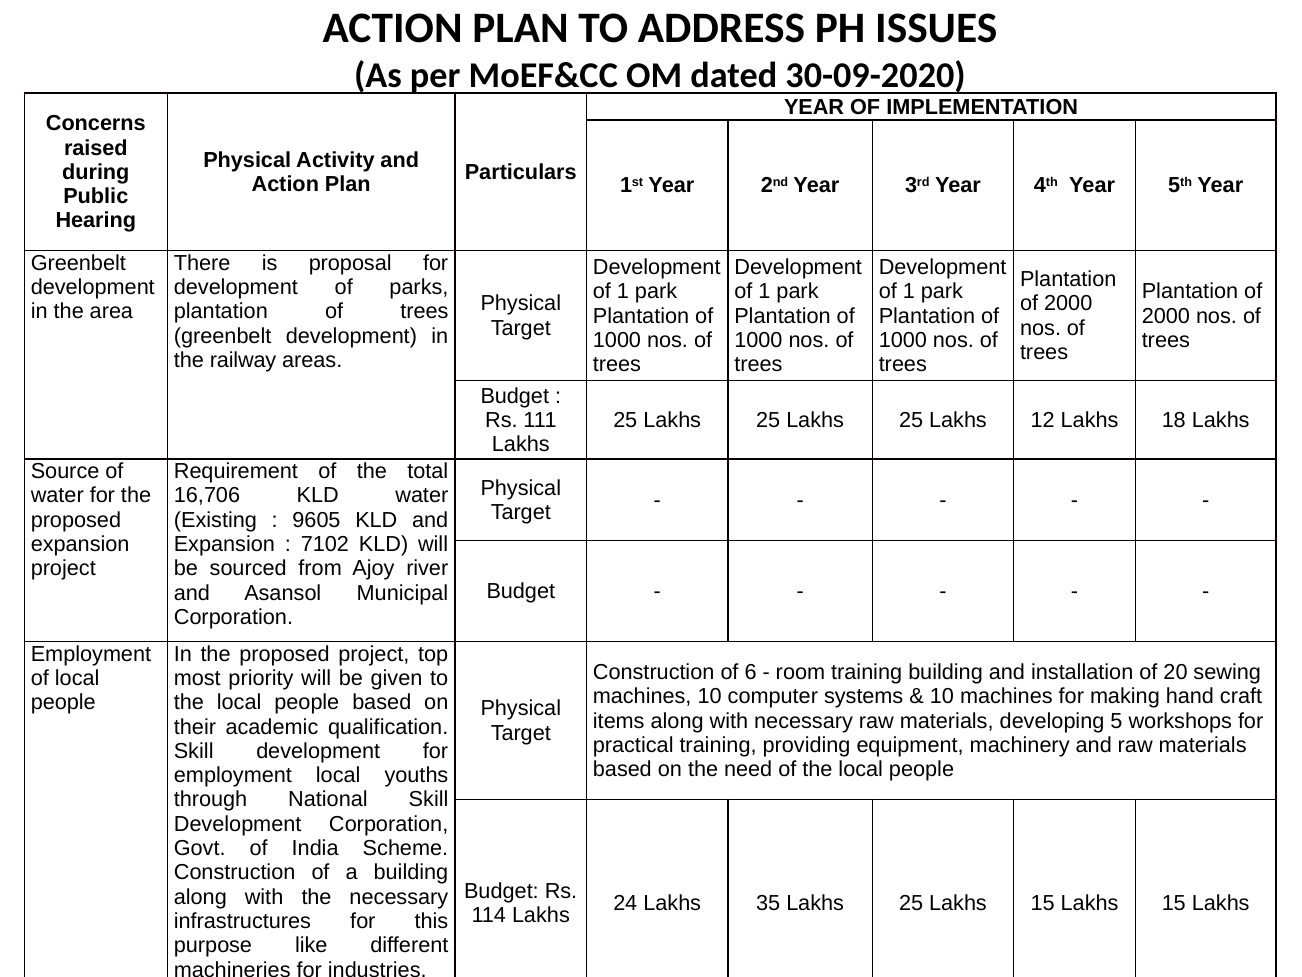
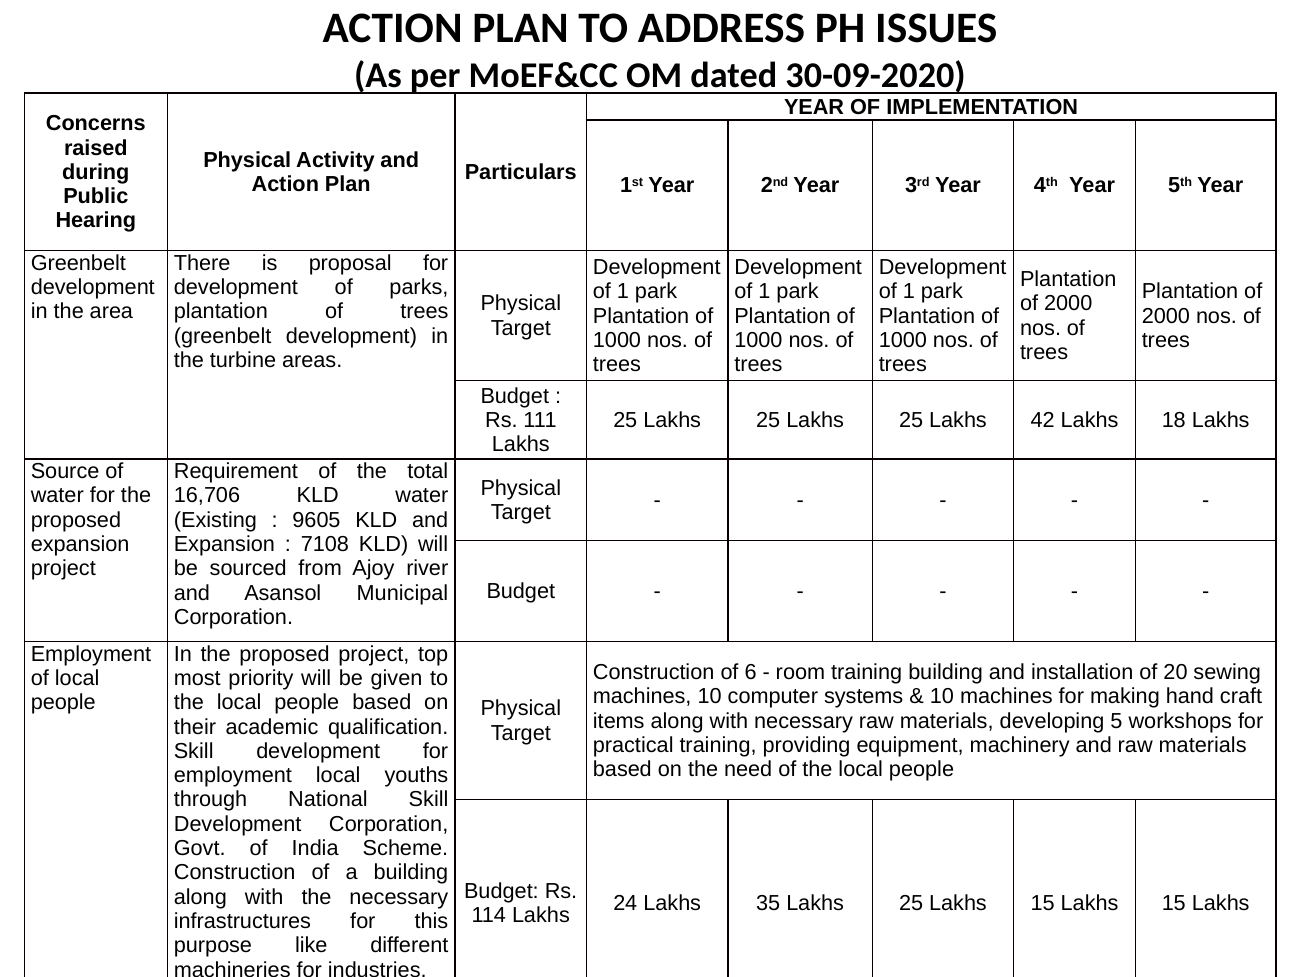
railway: railway -> turbine (243, 360)
12: 12 -> 42 (1043, 420)
7102: 7102 -> 7108 (325, 544)
